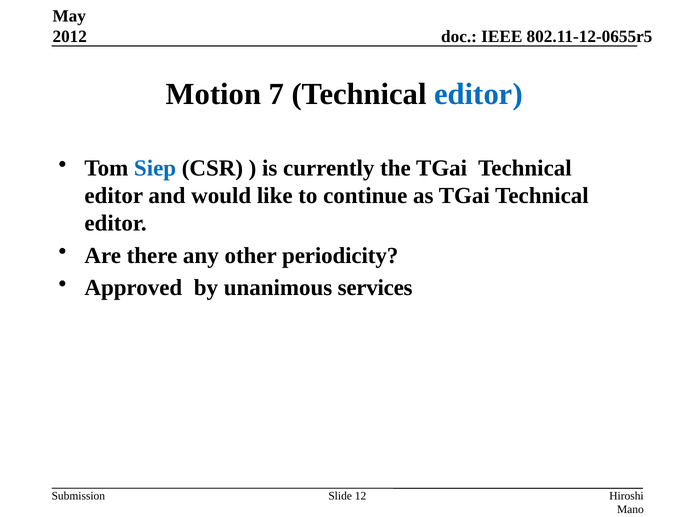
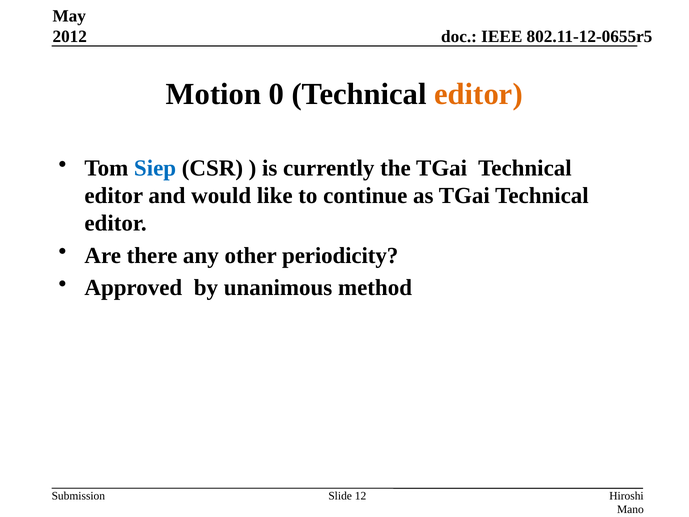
7: 7 -> 0 (276, 94)
editor colour: blue -> orange (478, 94)
services: services -> method (375, 288)
